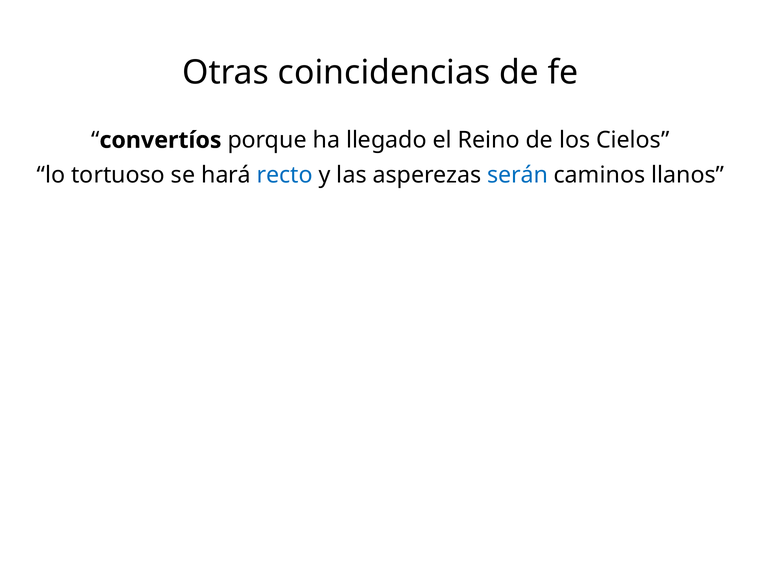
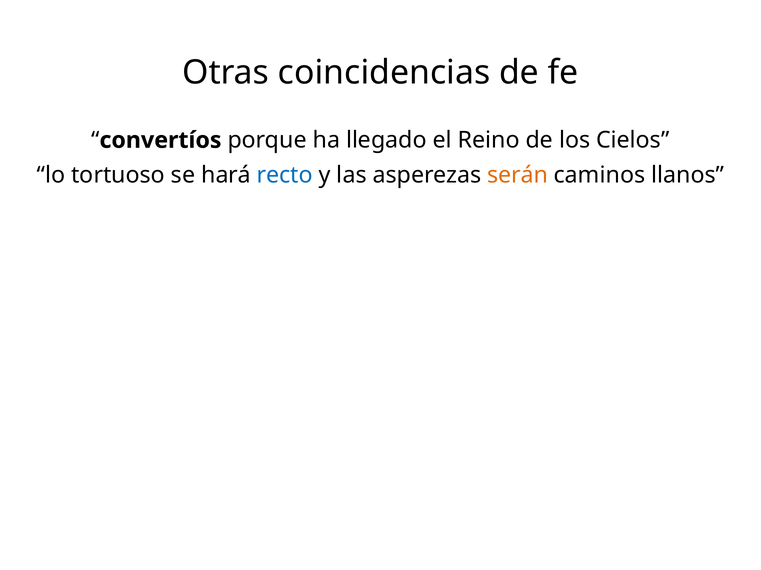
serán colour: blue -> orange (518, 175)
